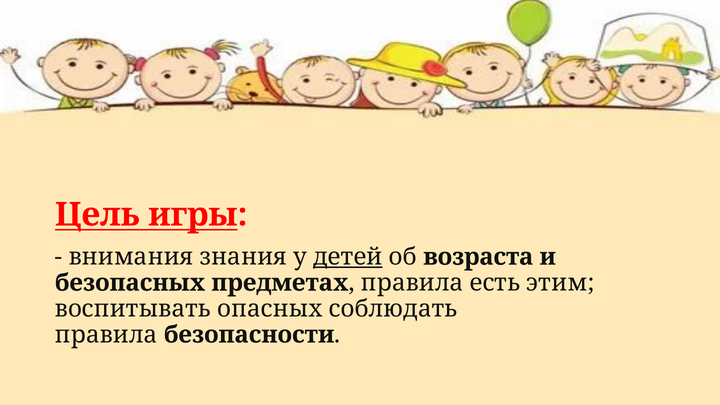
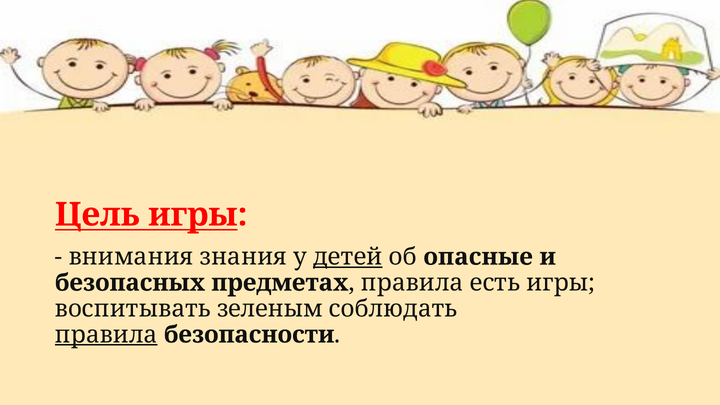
возраста: возраста -> опасные (478, 257)
есть этим: этим -> игры (561, 283)
опасных: опасных -> зеленым (270, 309)
правила underline: none -> present (106, 335)
